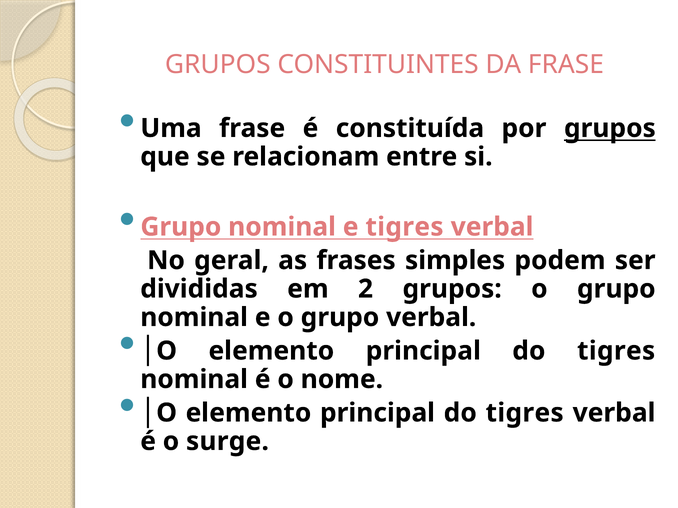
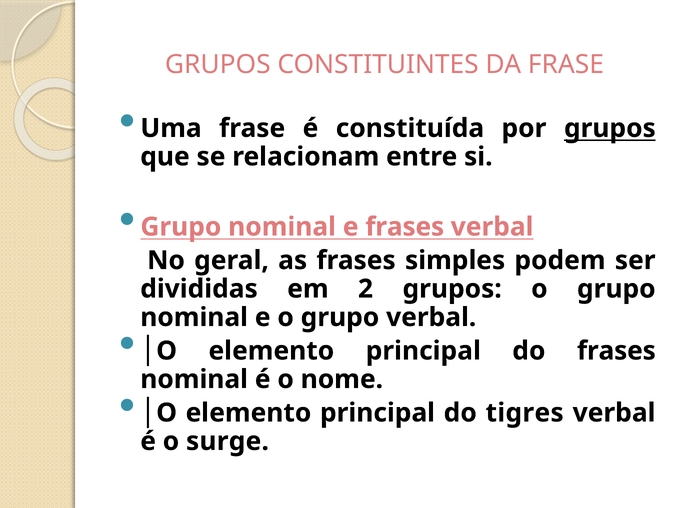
e tigres: tigres -> frases (405, 227)
tigres: tigres -> frases (616, 351)
